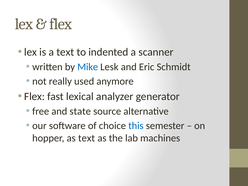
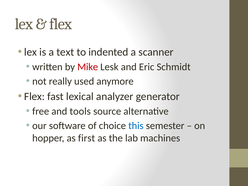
Mike colour: blue -> red (88, 67)
state: state -> tools (80, 111)
as text: text -> first (87, 138)
